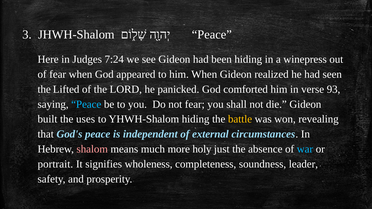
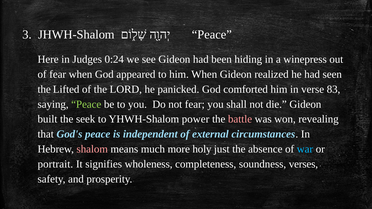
7:24: 7:24 -> 0:24 (114, 59)
93: 93 -> 83 (334, 89)
Peace colour: light blue -> light green (86, 104)
uses: uses -> seek (86, 119)
YHWH-Shalom hiding: hiding -> power (196, 119)
battle colour: yellow -> pink (240, 119)
leader: leader -> verses (303, 164)
